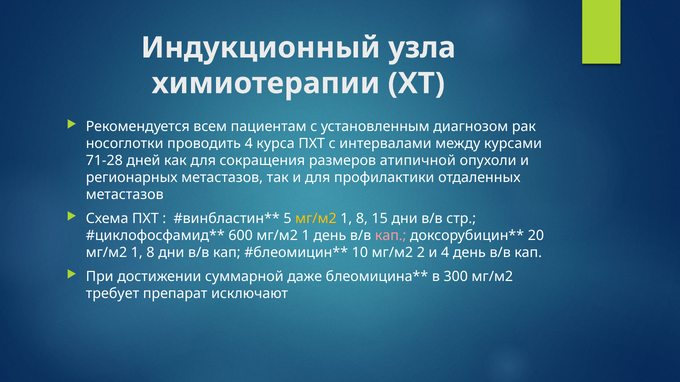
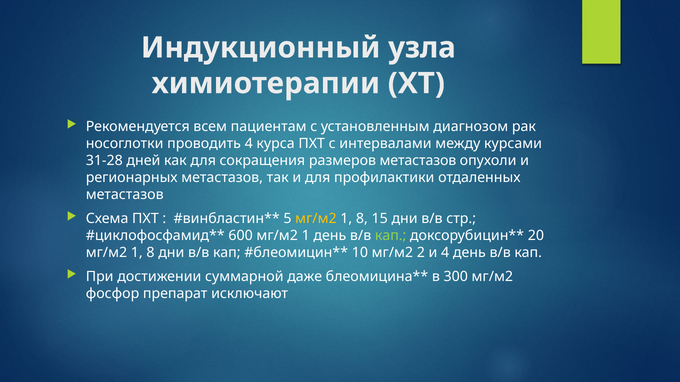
71-28: 71-28 -> 31-28 (104, 161)
размеров атипичной: атипичной -> метастазов (418, 161)
кап colour: pink -> light green (391, 236)
требует: требует -> фосфор (113, 294)
